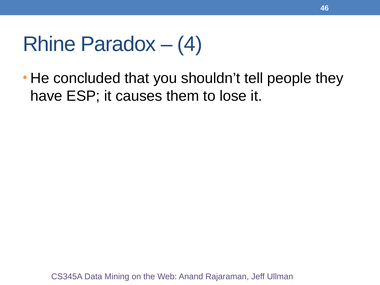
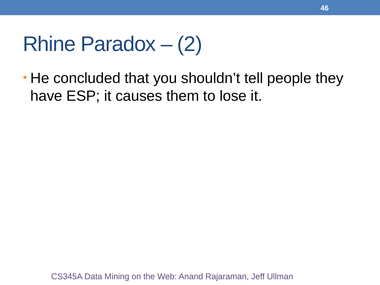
4: 4 -> 2 (190, 44)
